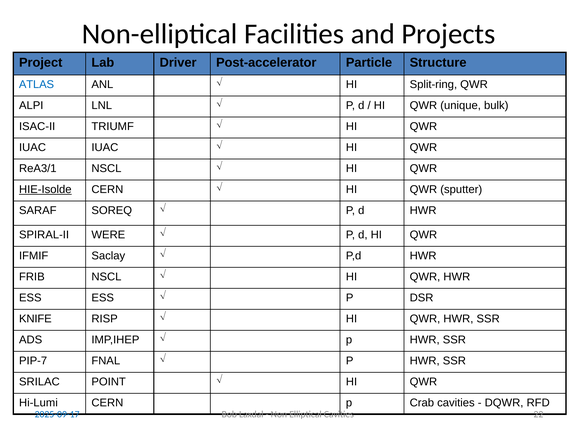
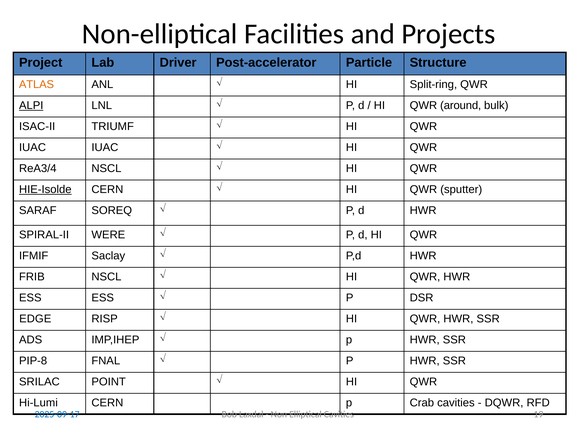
ATLAS colour: blue -> orange (36, 84)
ALPI underline: none -> present (31, 105)
unique: unique -> around (461, 105)
ReA3/1: ReA3/1 -> ReA3/4 (38, 168)
KNIFE: KNIFE -> EDGE (35, 318)
PIP-7: PIP-7 -> PIP-8 (33, 360)
22: 22 -> 19 (538, 414)
